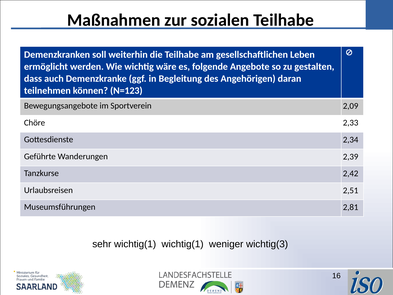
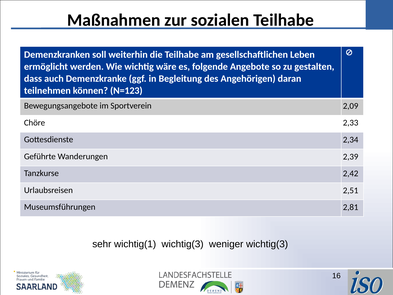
wichtig(1 wichtig(1: wichtig(1 -> wichtig(3 (183, 244)
